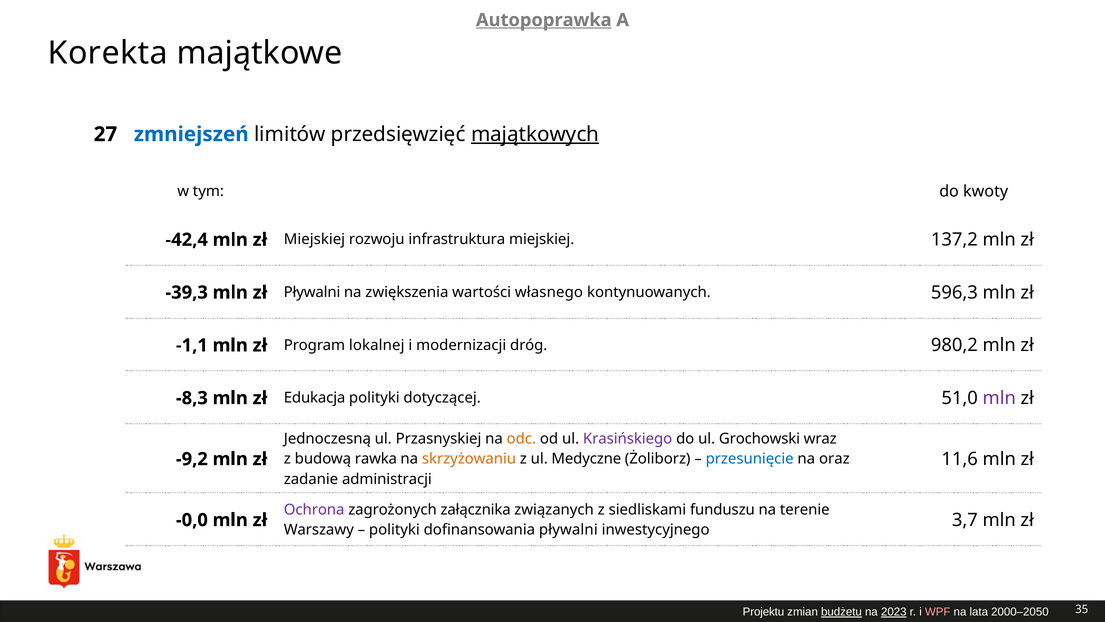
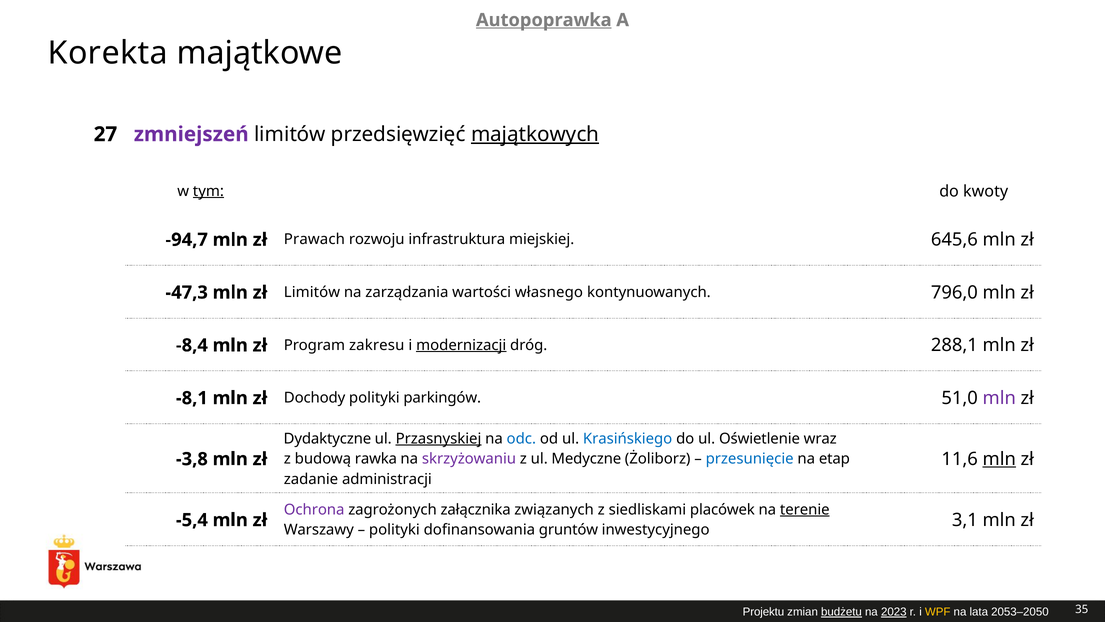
zmniejszeń colour: blue -> purple (191, 134)
tym underline: none -> present (208, 191)
-42,4: -42,4 -> -94,7 (187, 240)
zł Miejskiej: Miejskiej -> Prawach (314, 239)
137,2: 137,2 -> 645,6 (954, 240)
-39,3: -39,3 -> -47,3 (187, 292)
zł Pływalni: Pływalni -> Limitów (312, 292)
zwiększenia: zwiększenia -> zarządzania (407, 292)
596,3: 596,3 -> 796,0 (954, 292)
-1,1: -1,1 -> -8,4 (192, 345)
lokalnej: lokalnej -> zakresu (377, 345)
modernizacji underline: none -> present (461, 345)
980,2: 980,2 -> 288,1 (954, 345)
-8,3: -8,3 -> -8,1 (192, 398)
Edukacja: Edukacja -> Dochody (315, 398)
dotyczącej: dotyczącej -> parkingów (442, 398)
Jednoczesną: Jednoczesną -> Dydaktyczne (327, 438)
Przasnyskiej underline: none -> present (439, 438)
odc colour: orange -> blue (521, 438)
Krasińskiego colour: purple -> blue (628, 438)
Grochowski: Grochowski -> Oświetlenie (760, 438)
mln underline: none -> present (999, 459)
skrzyżowaniu colour: orange -> purple (469, 459)
oraz: oraz -> etap (834, 459)
-9,2: -9,2 -> -3,8 (192, 459)
funduszu: funduszu -> placówek (722, 509)
terenie underline: none -> present (805, 509)
-0,0: -0,0 -> -5,4 (192, 520)
dofinansowania pływalni: pływalni -> gruntów (568, 530)
3,7: 3,7 -> 3,1 (965, 520)
WPF colour: pink -> yellow (938, 612)
2000–2050: 2000–2050 -> 2053–2050 (1020, 612)
